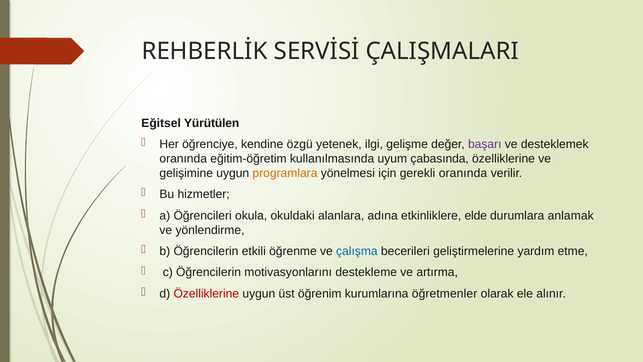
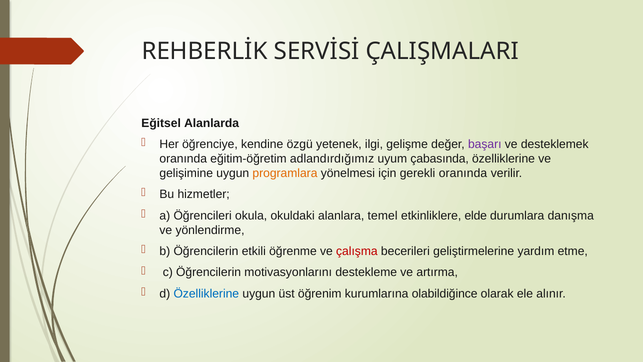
Yürütülen: Yürütülen -> Alanlarda (212, 123)
kullanılmasında: kullanılmasında -> adlandırdığımız (332, 159)
adına: adına -> temel (383, 215)
anlamak: anlamak -> danışma (571, 215)
çalışma colour: blue -> red (357, 251)
Özelliklerine colour: red -> blue (206, 293)
öğretmenler: öğretmenler -> olabildiğince (445, 293)
